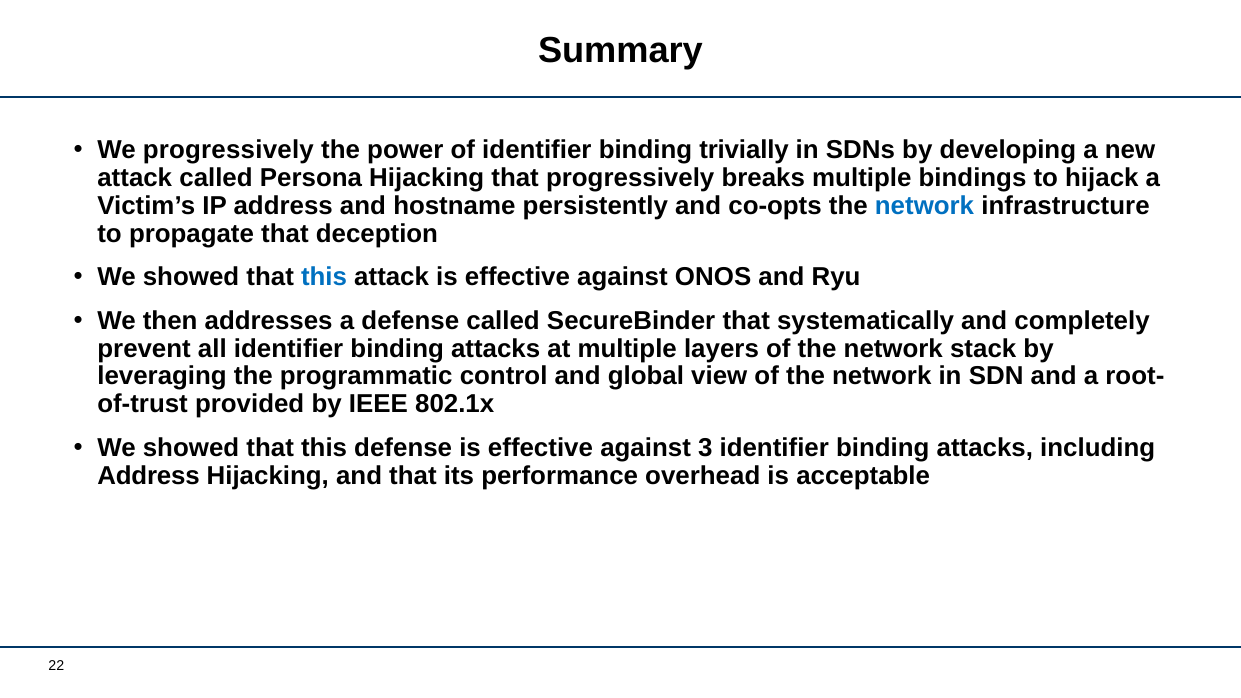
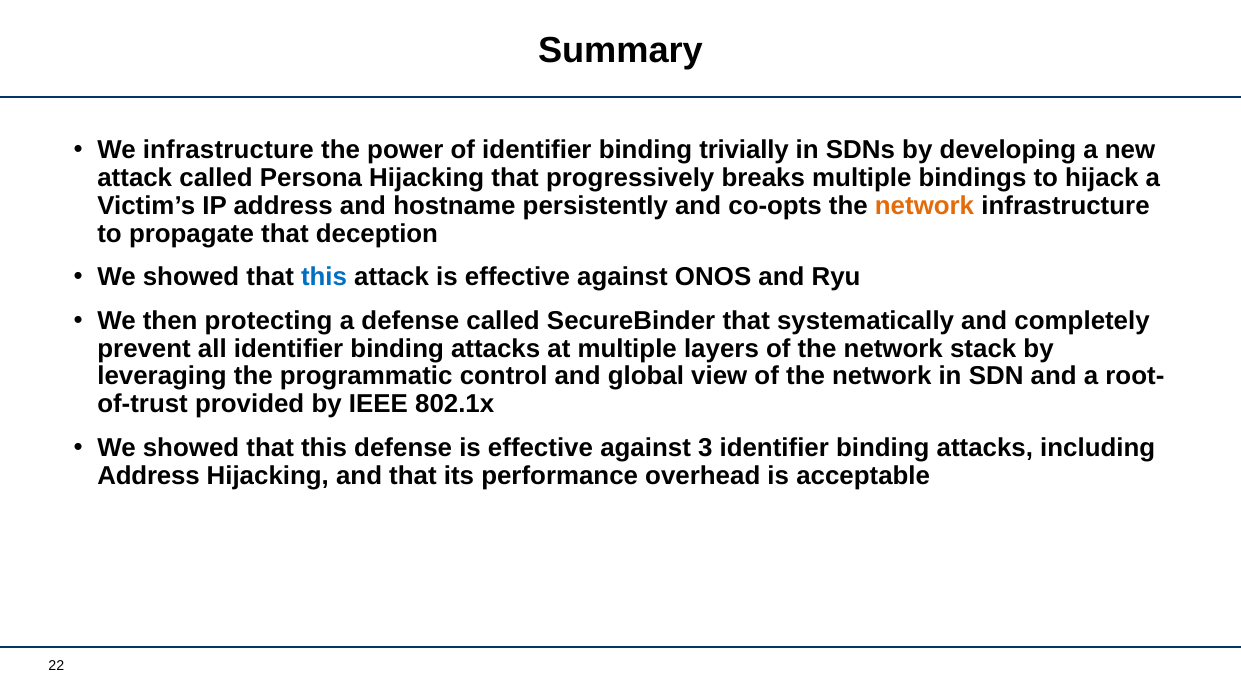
We progressively: progressively -> infrastructure (228, 150)
network colour: blue -> orange (925, 206)
addresses: addresses -> protecting (269, 321)
